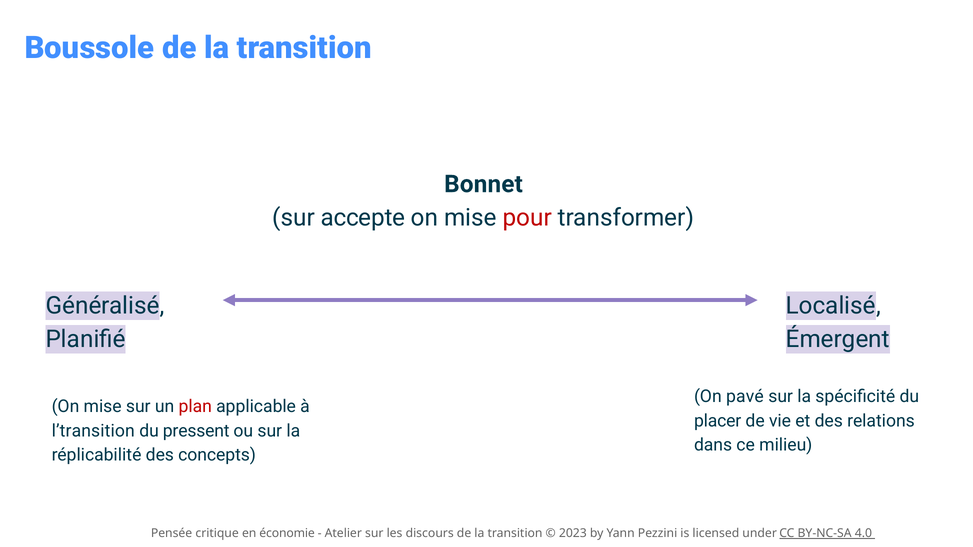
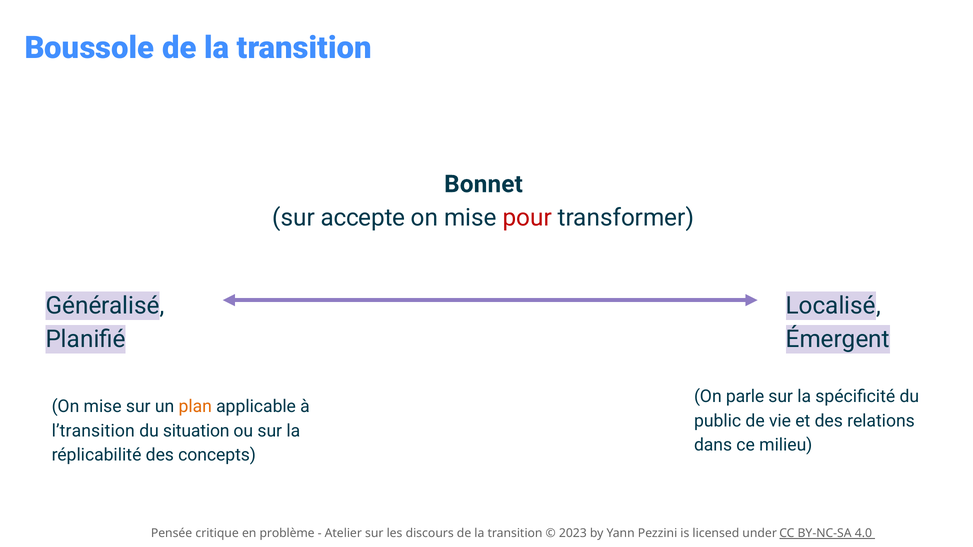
pavé: pavé -> parle (745, 397)
plan colour: red -> orange (195, 407)
placer: placer -> public (718, 421)
pressent: pressent -> situation (196, 431)
économie: économie -> problème (287, 533)
